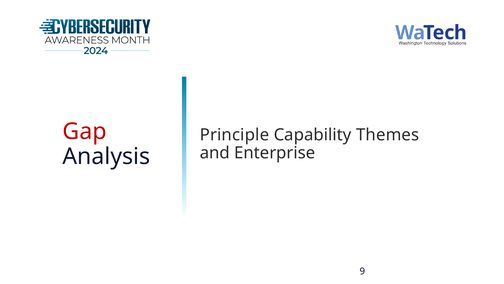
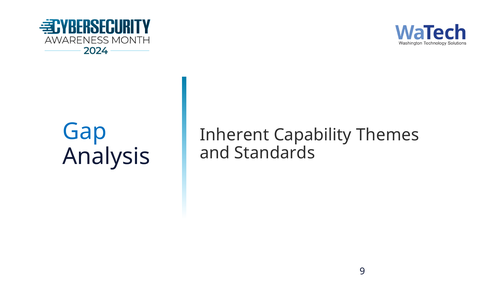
Gap colour: red -> blue (85, 131)
Principle: Principle -> Inherent (234, 135)
Enterprise: Enterprise -> Standards (275, 153)
